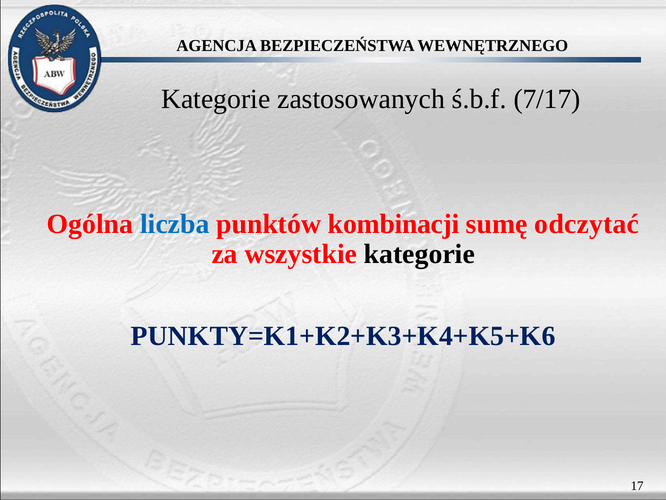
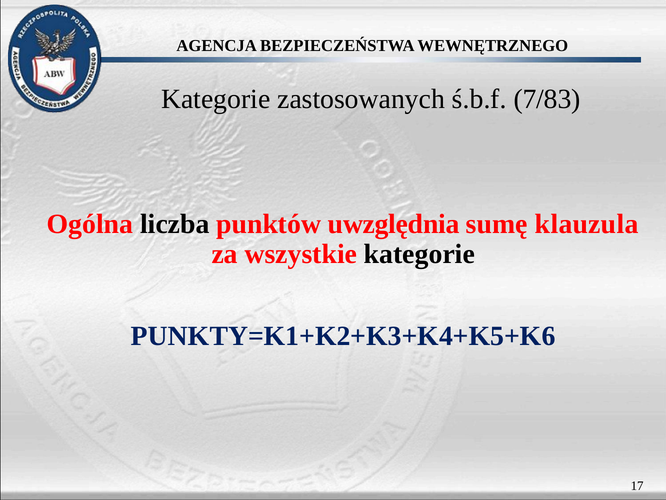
7/17: 7/17 -> 7/83 (547, 99)
liczba colour: blue -> black (175, 224)
kombinacji: kombinacji -> uwzględnia (394, 224)
odczytać: odczytać -> klauzula (587, 224)
